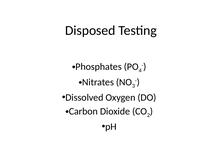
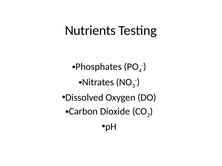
Disposed: Disposed -> Nutrients (90, 31)
